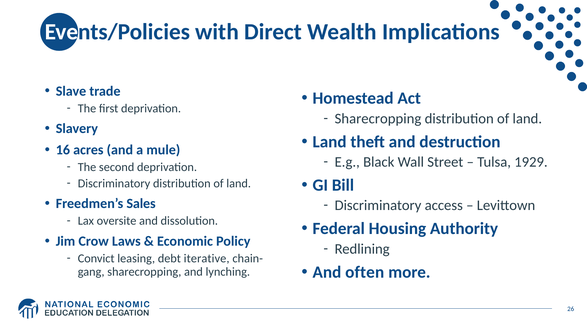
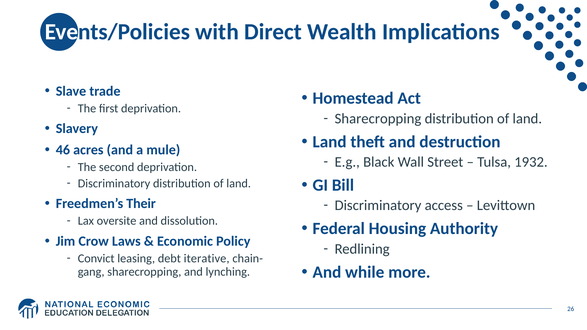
16: 16 -> 46 (63, 150)
1929: 1929 -> 1932 (531, 162)
Sales: Sales -> Their (141, 204)
often: often -> while (365, 272)
